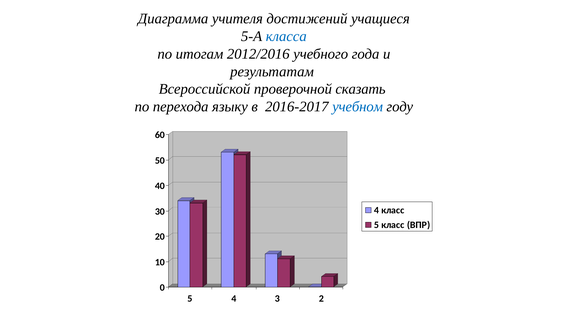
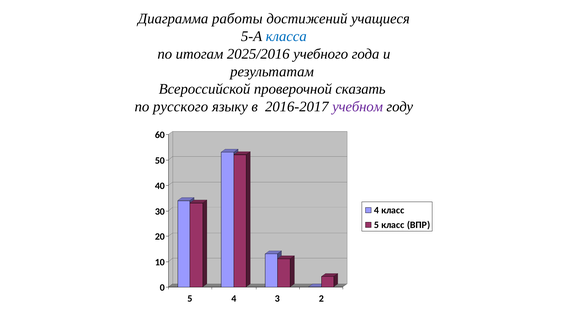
учителя: учителя -> работы (237, 19)
2012/2016: 2012/2016 -> 2025/2016 (258, 54)
перехода: перехода -> русского (181, 107)
учебном colour: blue -> purple (358, 107)
